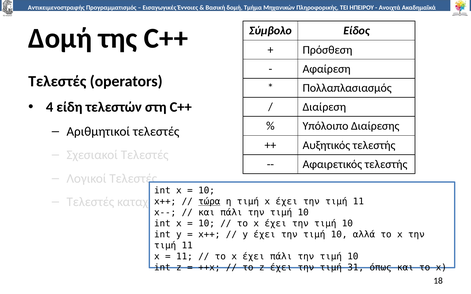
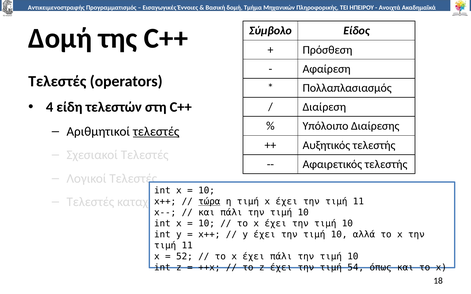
τελεστές underline: none -> present (156, 132)
11: 11 -> 52 (184, 257)
31: 31 -> 54 (356, 268)
